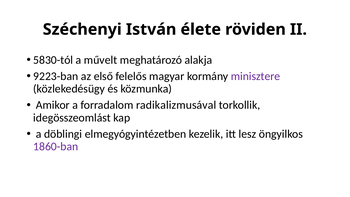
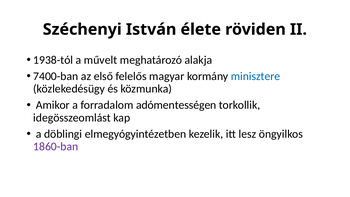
5830-tól: 5830-tól -> 1938-tól (53, 60)
9223-ban: 9223-ban -> 7400-ban (56, 76)
minisztere colour: purple -> blue (256, 76)
radikalizmusával: radikalizmusával -> adómentességen (176, 105)
